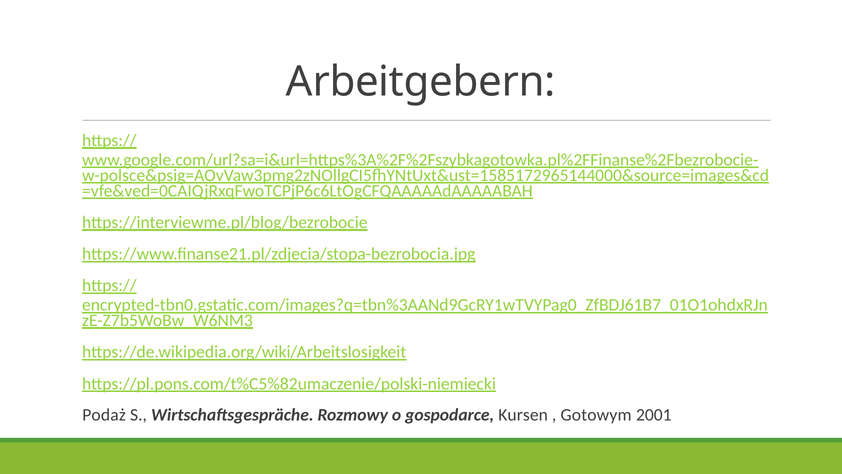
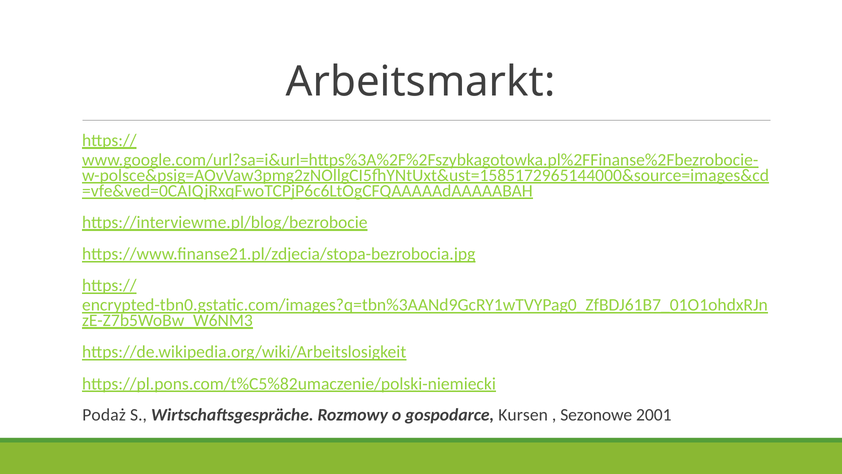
Arbeitgebern: Arbeitgebern -> Arbeitsmarkt (421, 82)
Gotowym: Gotowym -> Sezonowe (596, 415)
